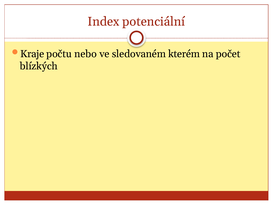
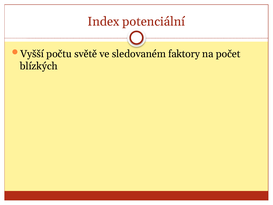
Kraje: Kraje -> Vyšší (32, 54)
nebo: nebo -> světě (86, 54)
kterém: kterém -> faktory (184, 54)
